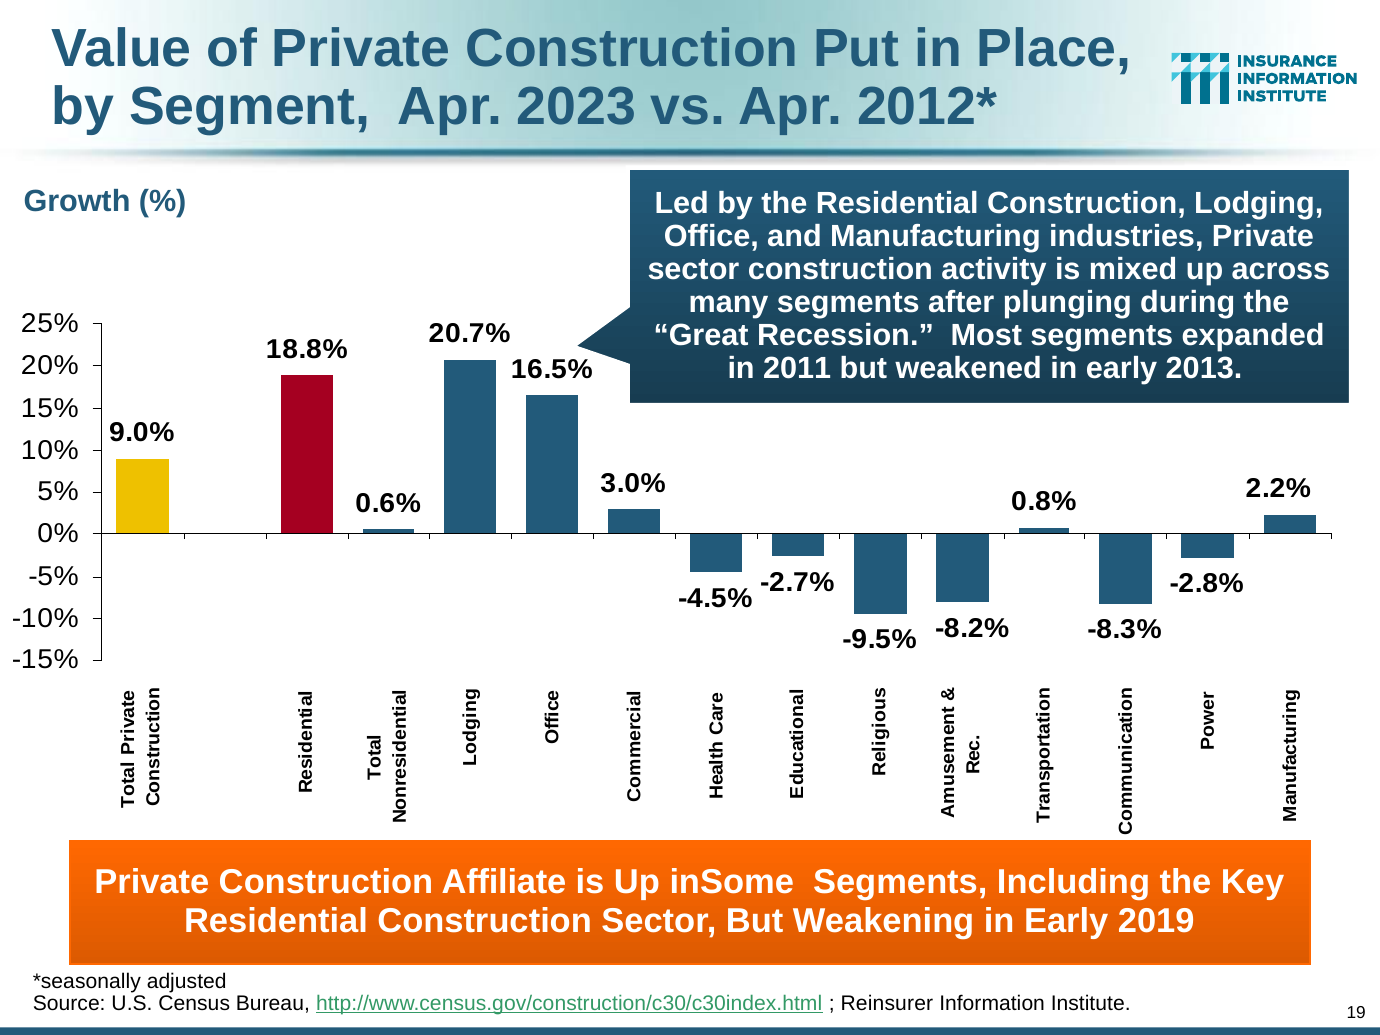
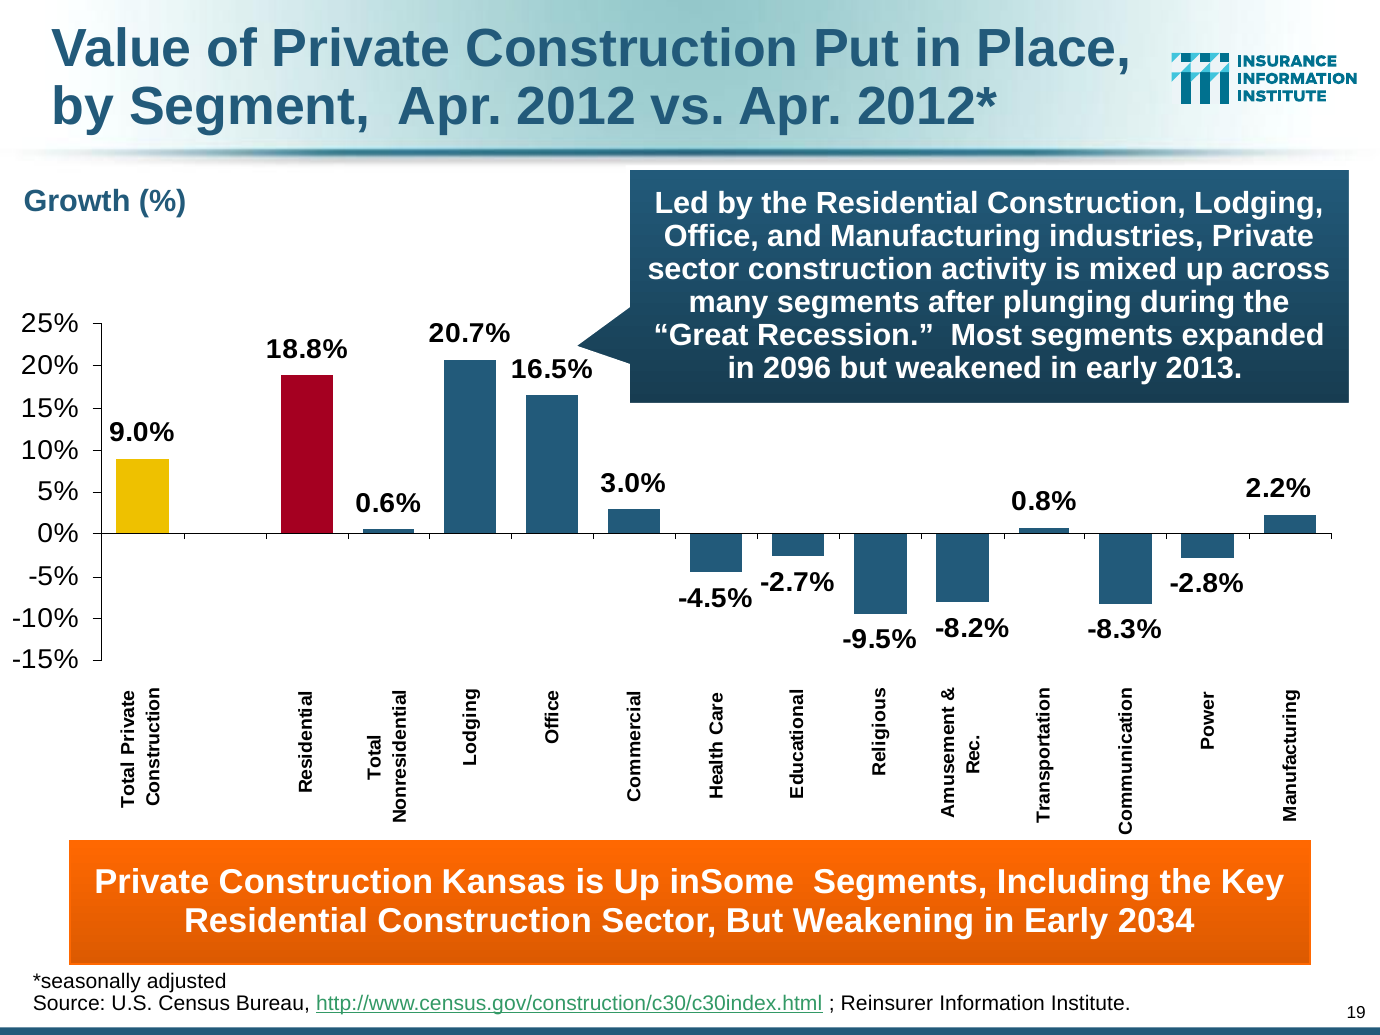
2023: 2023 -> 2012 (577, 107)
2011: 2011 -> 2096 (797, 369)
Affiliate: Affiliate -> Kansas (504, 882)
2019: 2019 -> 2034 (1156, 921)
